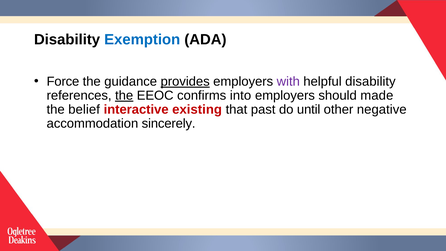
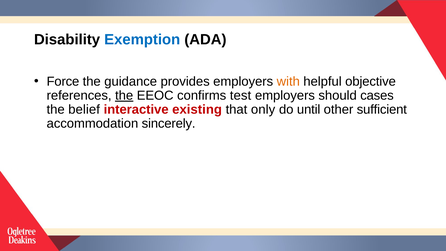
provides underline: present -> none (185, 81)
with colour: purple -> orange (288, 81)
helpful disability: disability -> objective (371, 81)
into: into -> test (241, 96)
made: made -> cases (377, 96)
past: past -> only (263, 110)
negative: negative -> sufficient (382, 110)
